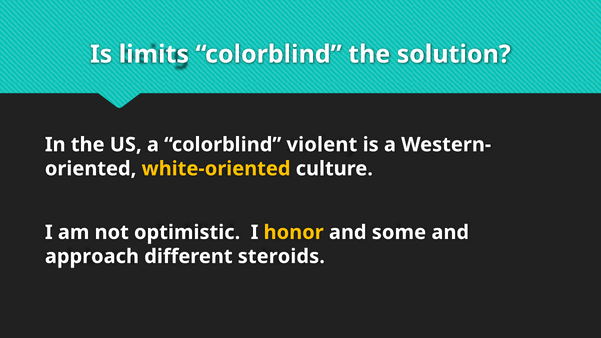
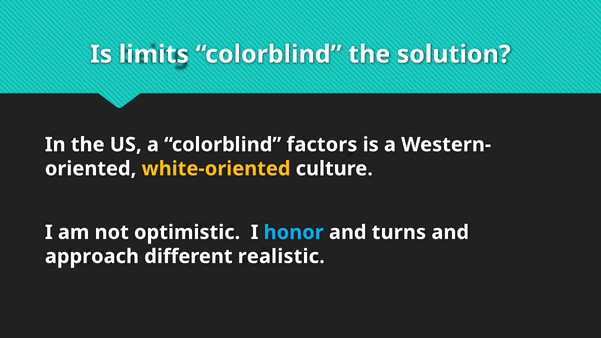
violent: violent -> factors (322, 145)
honor colour: yellow -> light blue (294, 232)
some: some -> turns (399, 232)
steroids: steroids -> realistic (281, 256)
